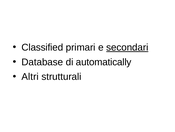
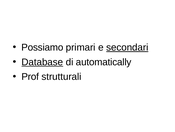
Classified: Classified -> Possiamo (42, 47)
Database underline: none -> present (42, 62)
Altri: Altri -> Prof (30, 76)
